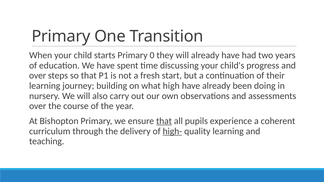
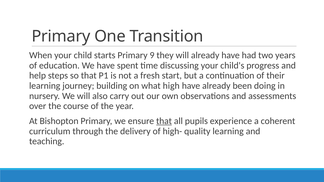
0: 0 -> 9 (152, 55)
over: over -> help (38, 76)
high- underline: present -> none (172, 131)
